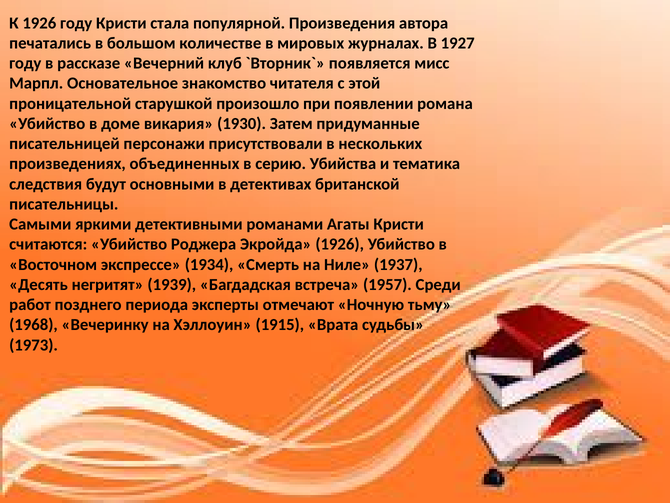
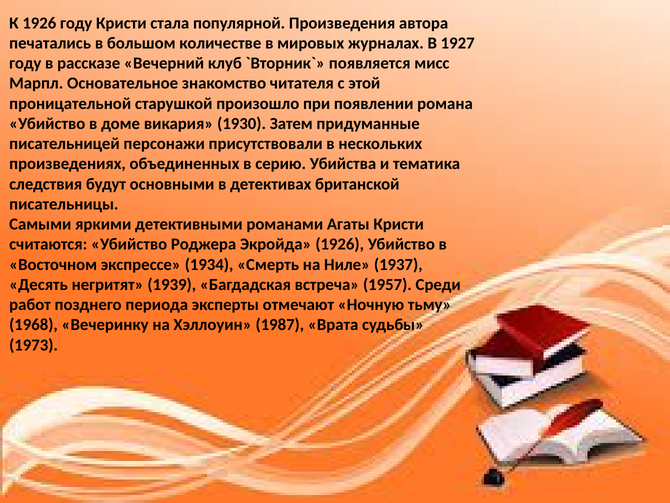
1915: 1915 -> 1987 (280, 325)
